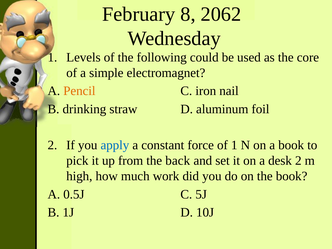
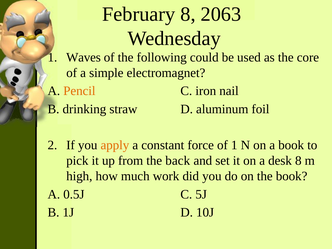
2062: 2062 -> 2063 (221, 14)
Levels: Levels -> Waves (83, 57)
apply colour: blue -> orange (115, 145)
desk 2: 2 -> 8 (298, 161)
